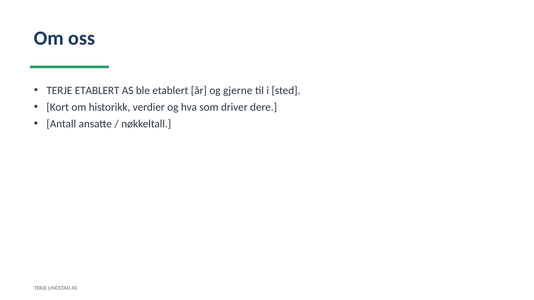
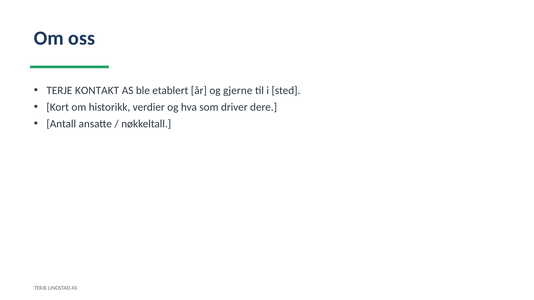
TERJE ETABLERT: ETABLERT -> KONTAKT (97, 90)
